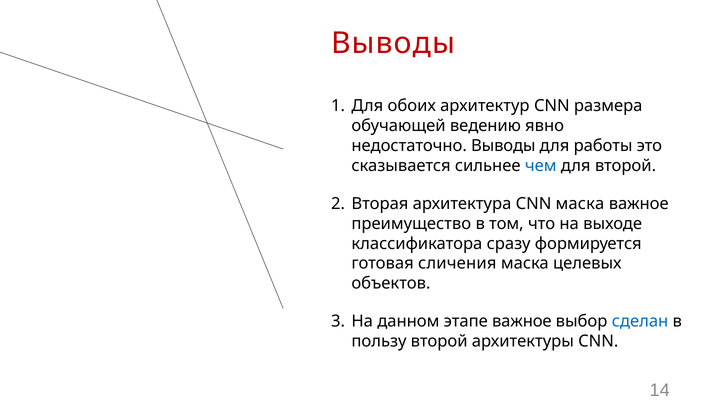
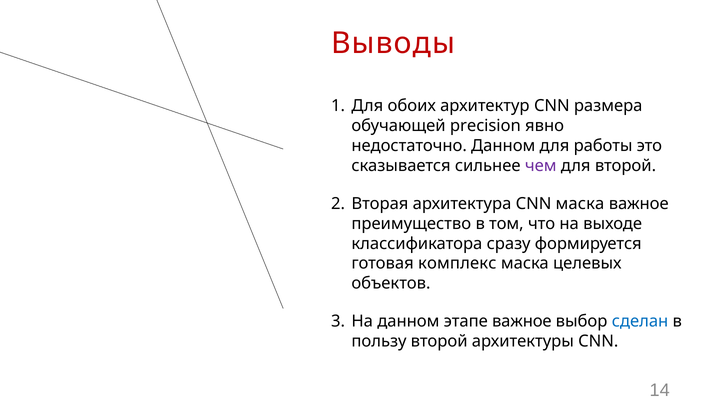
ведению: ведению -> precision (485, 126)
недостаточно Выводы: Выводы -> Данном (503, 146)
чем colour: blue -> purple (541, 165)
сличения: сличения -> комплекс (457, 263)
